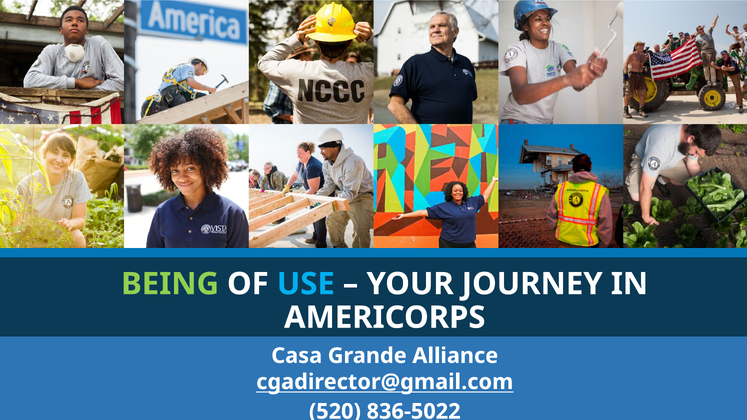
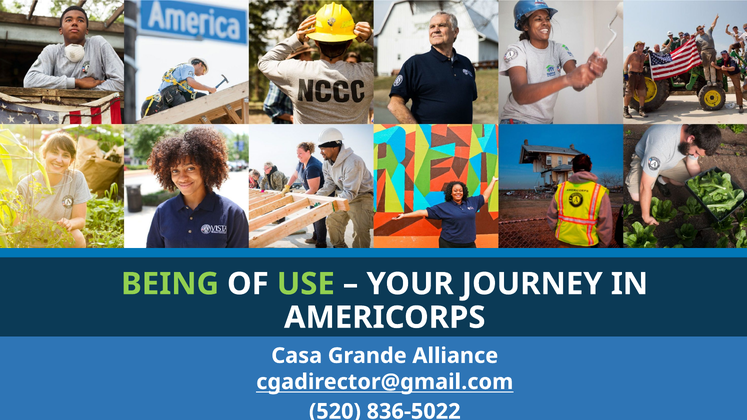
USE colour: light blue -> light green (306, 284)
